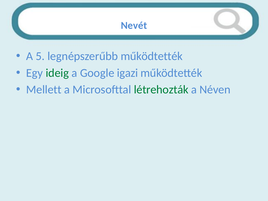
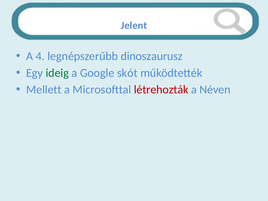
Nevét: Nevét -> Jelent (134, 26)
5: 5 -> 4 (40, 56)
legnépszerűbb működtették: működtették -> dinoszaurusz (152, 56)
igazi: igazi -> skót (127, 73)
létrehozták colour: green -> red (161, 90)
